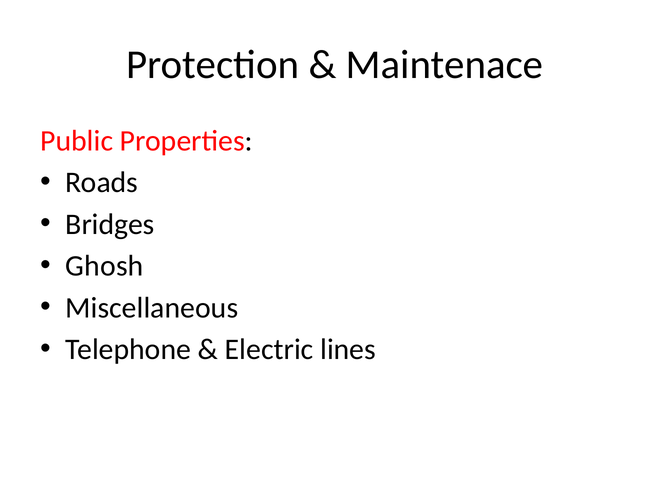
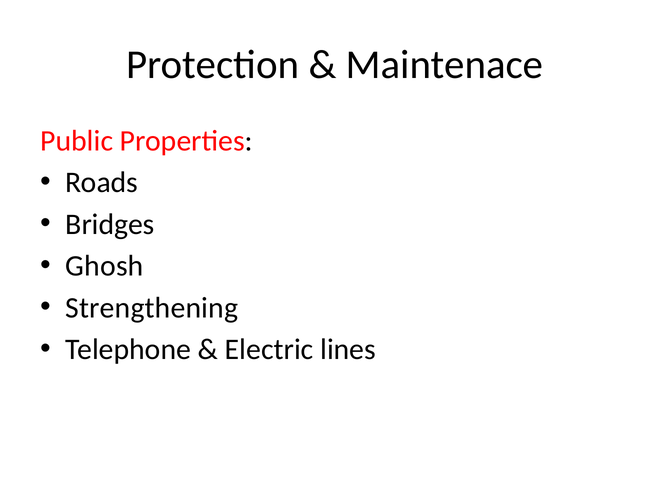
Miscellaneous: Miscellaneous -> Strengthening (152, 307)
